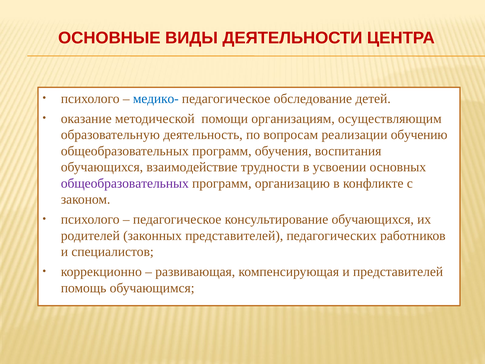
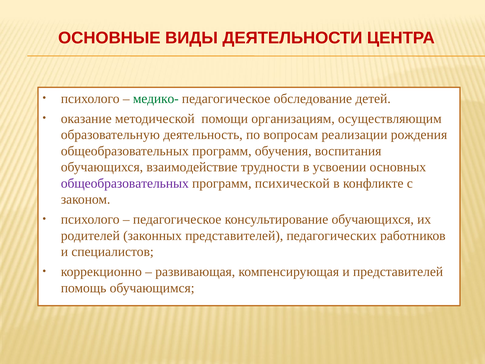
медико- colour: blue -> green (156, 99)
обучению: обучению -> рождения (419, 135)
организацию: организацию -> психической (292, 183)
